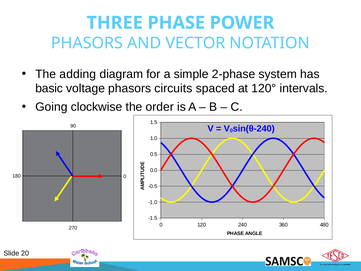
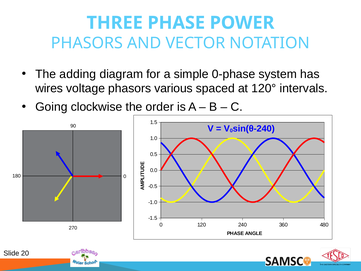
2-phase: 2-phase -> 0-phase (234, 74)
basic: basic -> wires (49, 88)
circuits: circuits -> various (174, 88)
